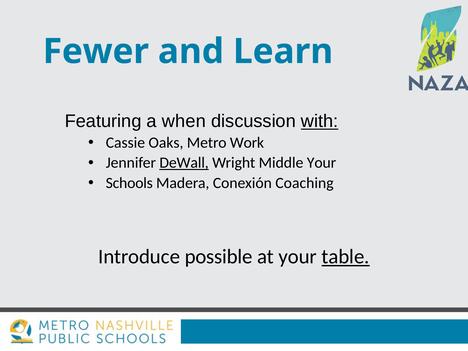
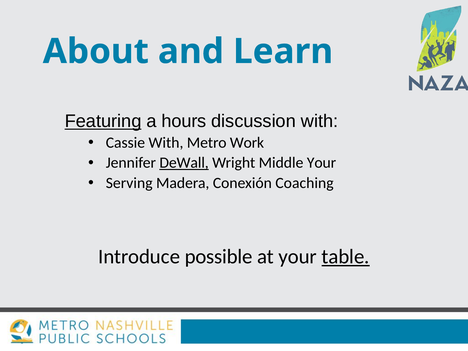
Fewer: Fewer -> About (96, 51)
Featuring underline: none -> present (103, 121)
when: when -> hours (184, 121)
with underline: present -> none (320, 121)
Cassie Oaks: Oaks -> With (166, 143)
Schools: Schools -> Serving (129, 183)
